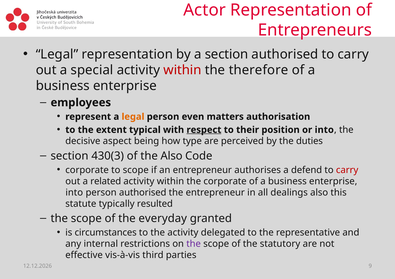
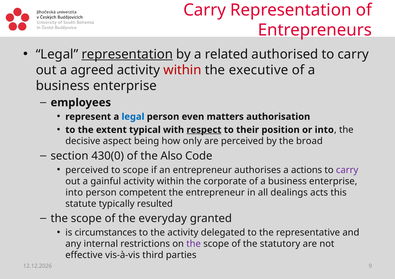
Actor: Actor -> Carry (205, 10)
representation underline: none -> present (127, 54)
a section: section -> related (227, 54)
special: special -> agreed (92, 70)
therefore: therefore -> executive (259, 70)
legal colour: orange -> blue (133, 117)
type: type -> only (192, 141)
duties: duties -> broad (309, 141)
430(3: 430(3 -> 430(0 (108, 156)
corporate: corporate -> perceived (87, 170)
defend: defend -> actions (307, 170)
carry colour: red -> purple (347, 170)
related: related -> gainful (106, 181)
person authorised: authorised -> competent (143, 193)
dealings also: also -> acts (319, 193)
